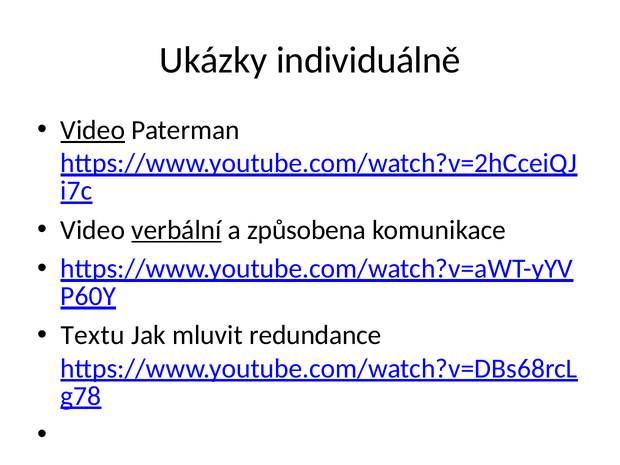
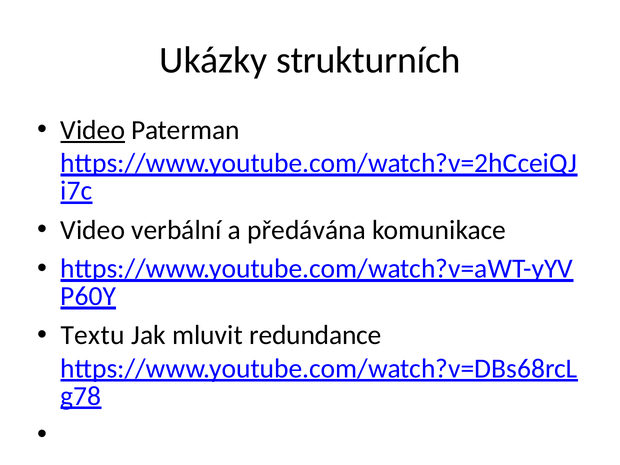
individuálně: individuálně -> strukturních (368, 60)
verbální underline: present -> none (177, 230)
způsobena: způsobena -> předávána (307, 230)
